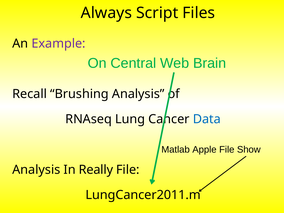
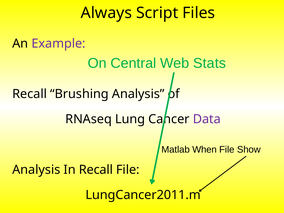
Brain: Brain -> Stats (210, 63)
Data colour: blue -> purple (207, 119)
Apple: Apple -> When (204, 150)
In Really: Really -> Recall (96, 170)
